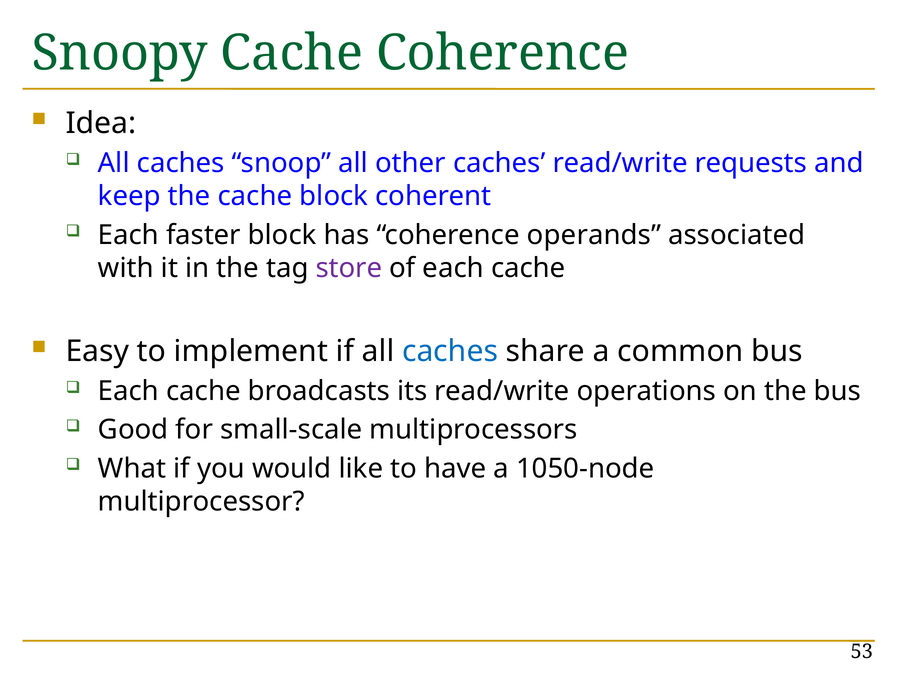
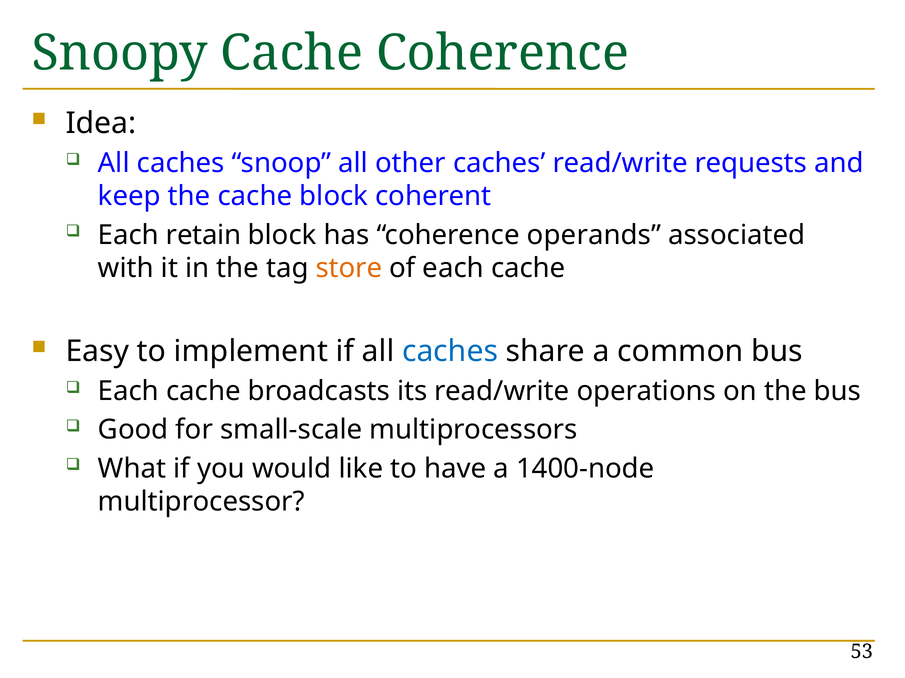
faster: faster -> retain (204, 235)
store colour: purple -> orange (349, 268)
1050-node: 1050-node -> 1400-node (585, 469)
